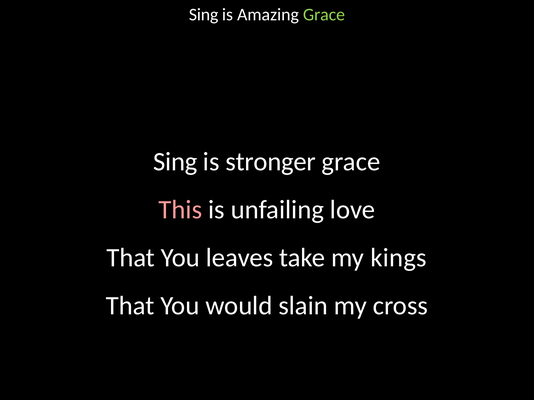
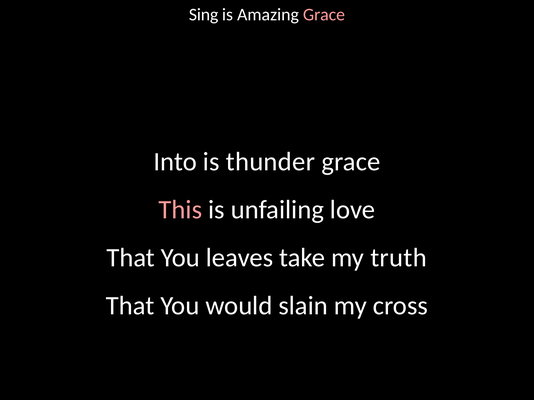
Grace colour: light green -> pink (324, 15)
Sing: Sing -> Into (175, 162)
stronger: stronger -> thunder (270, 162)
kings: kings -> truth (399, 258)
